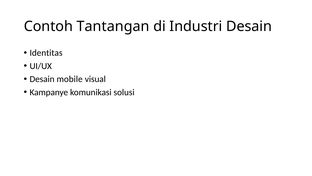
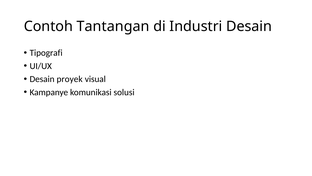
Identitas: Identitas -> Tipografi (46, 53)
mobile: mobile -> proyek (70, 79)
